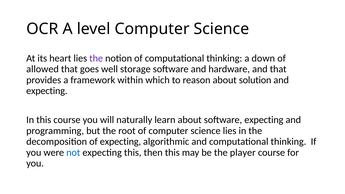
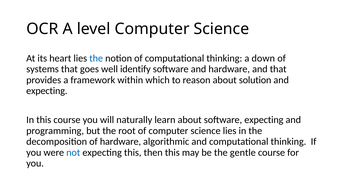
the colour: purple -> blue (96, 58)
allowed: allowed -> systems (43, 69)
storage: storage -> identify (135, 69)
of expecting: expecting -> hardware (120, 142)
player: player -> gentle (243, 152)
